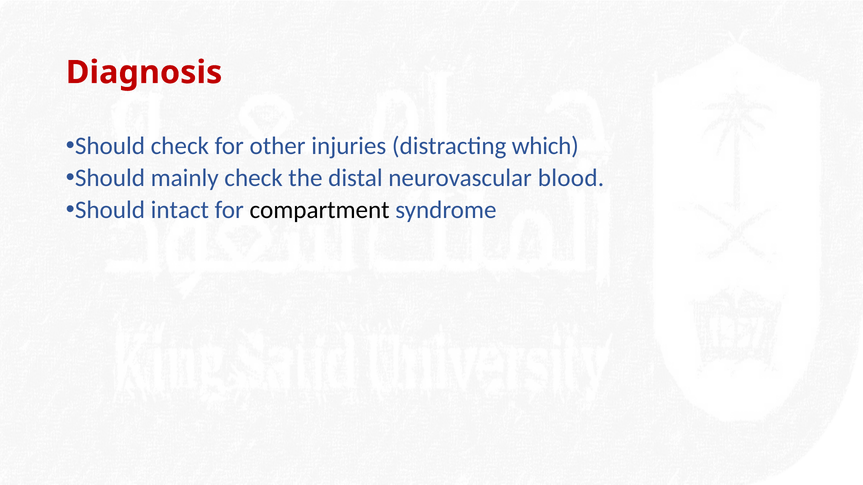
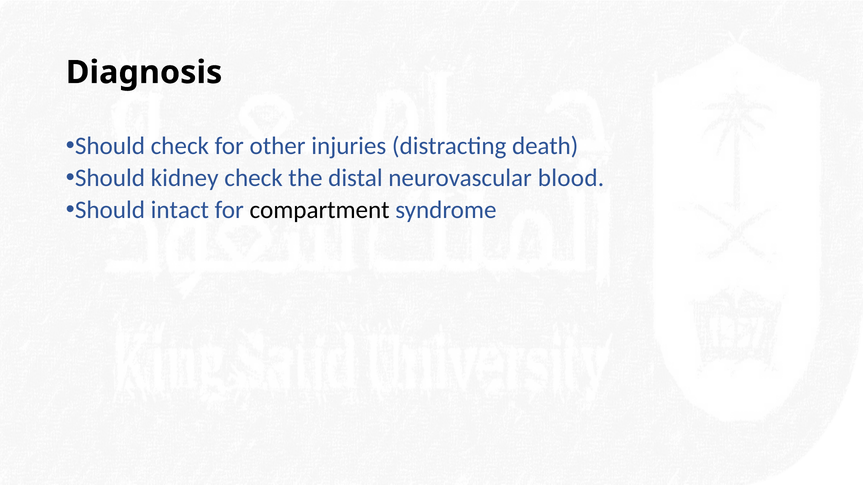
Diagnosis colour: red -> black (144, 73)
which: which -> death (545, 146)
mainly: mainly -> kidney (185, 178)
